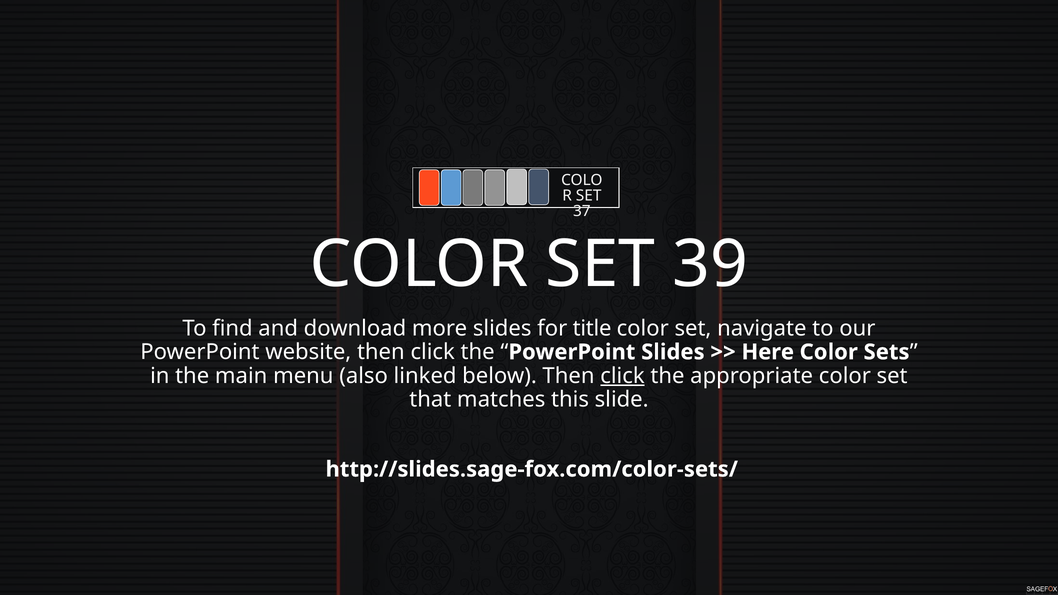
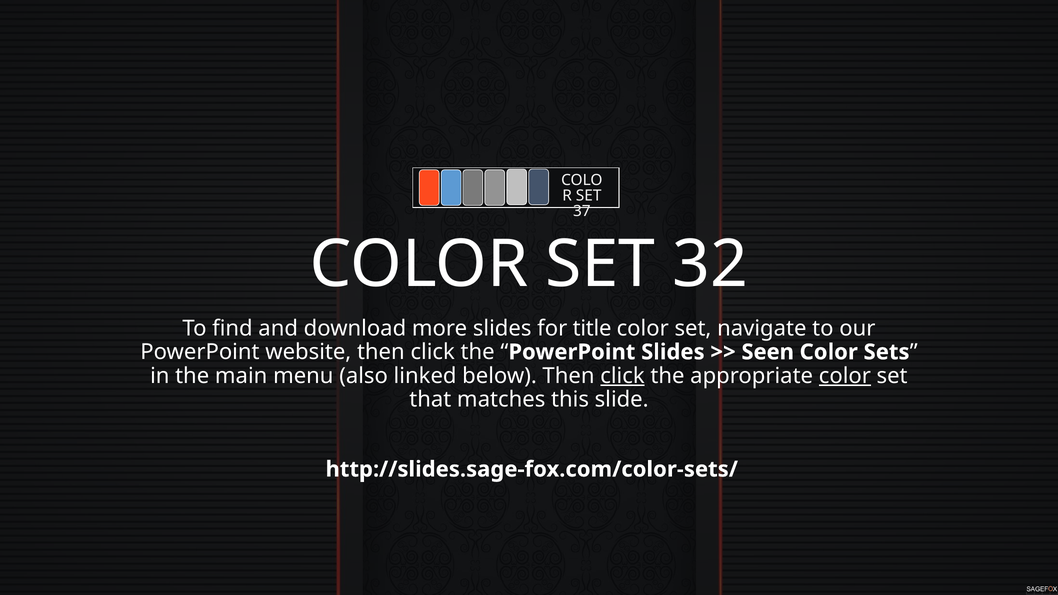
39: 39 -> 32 (710, 264)
Here: Here -> Seen (768, 352)
color underline: none -> present (845, 376)
